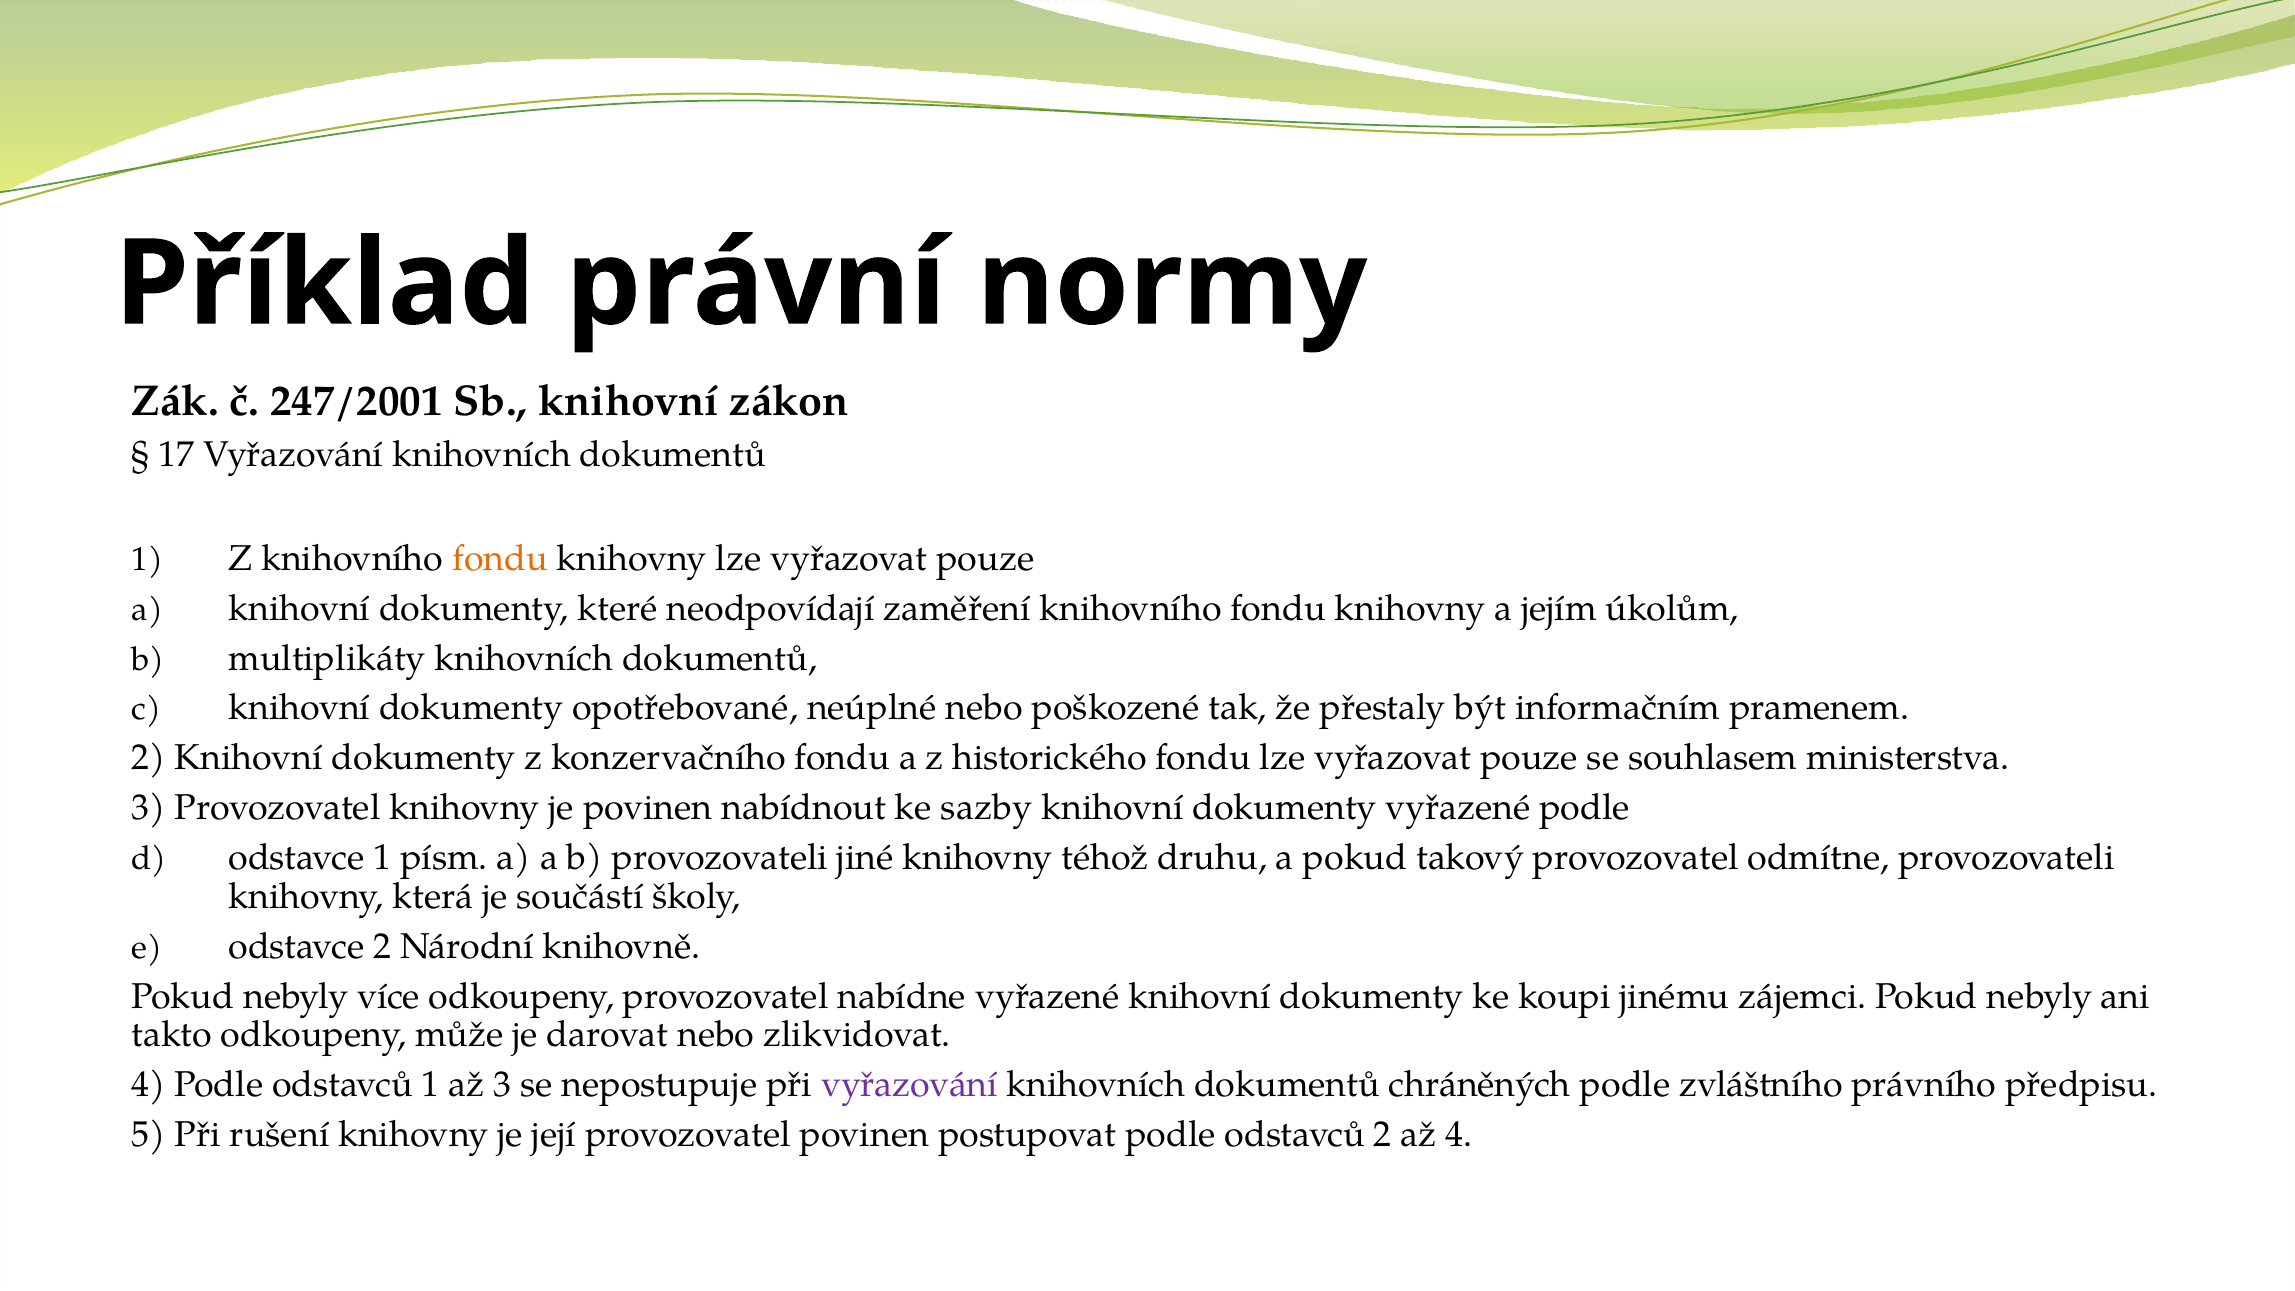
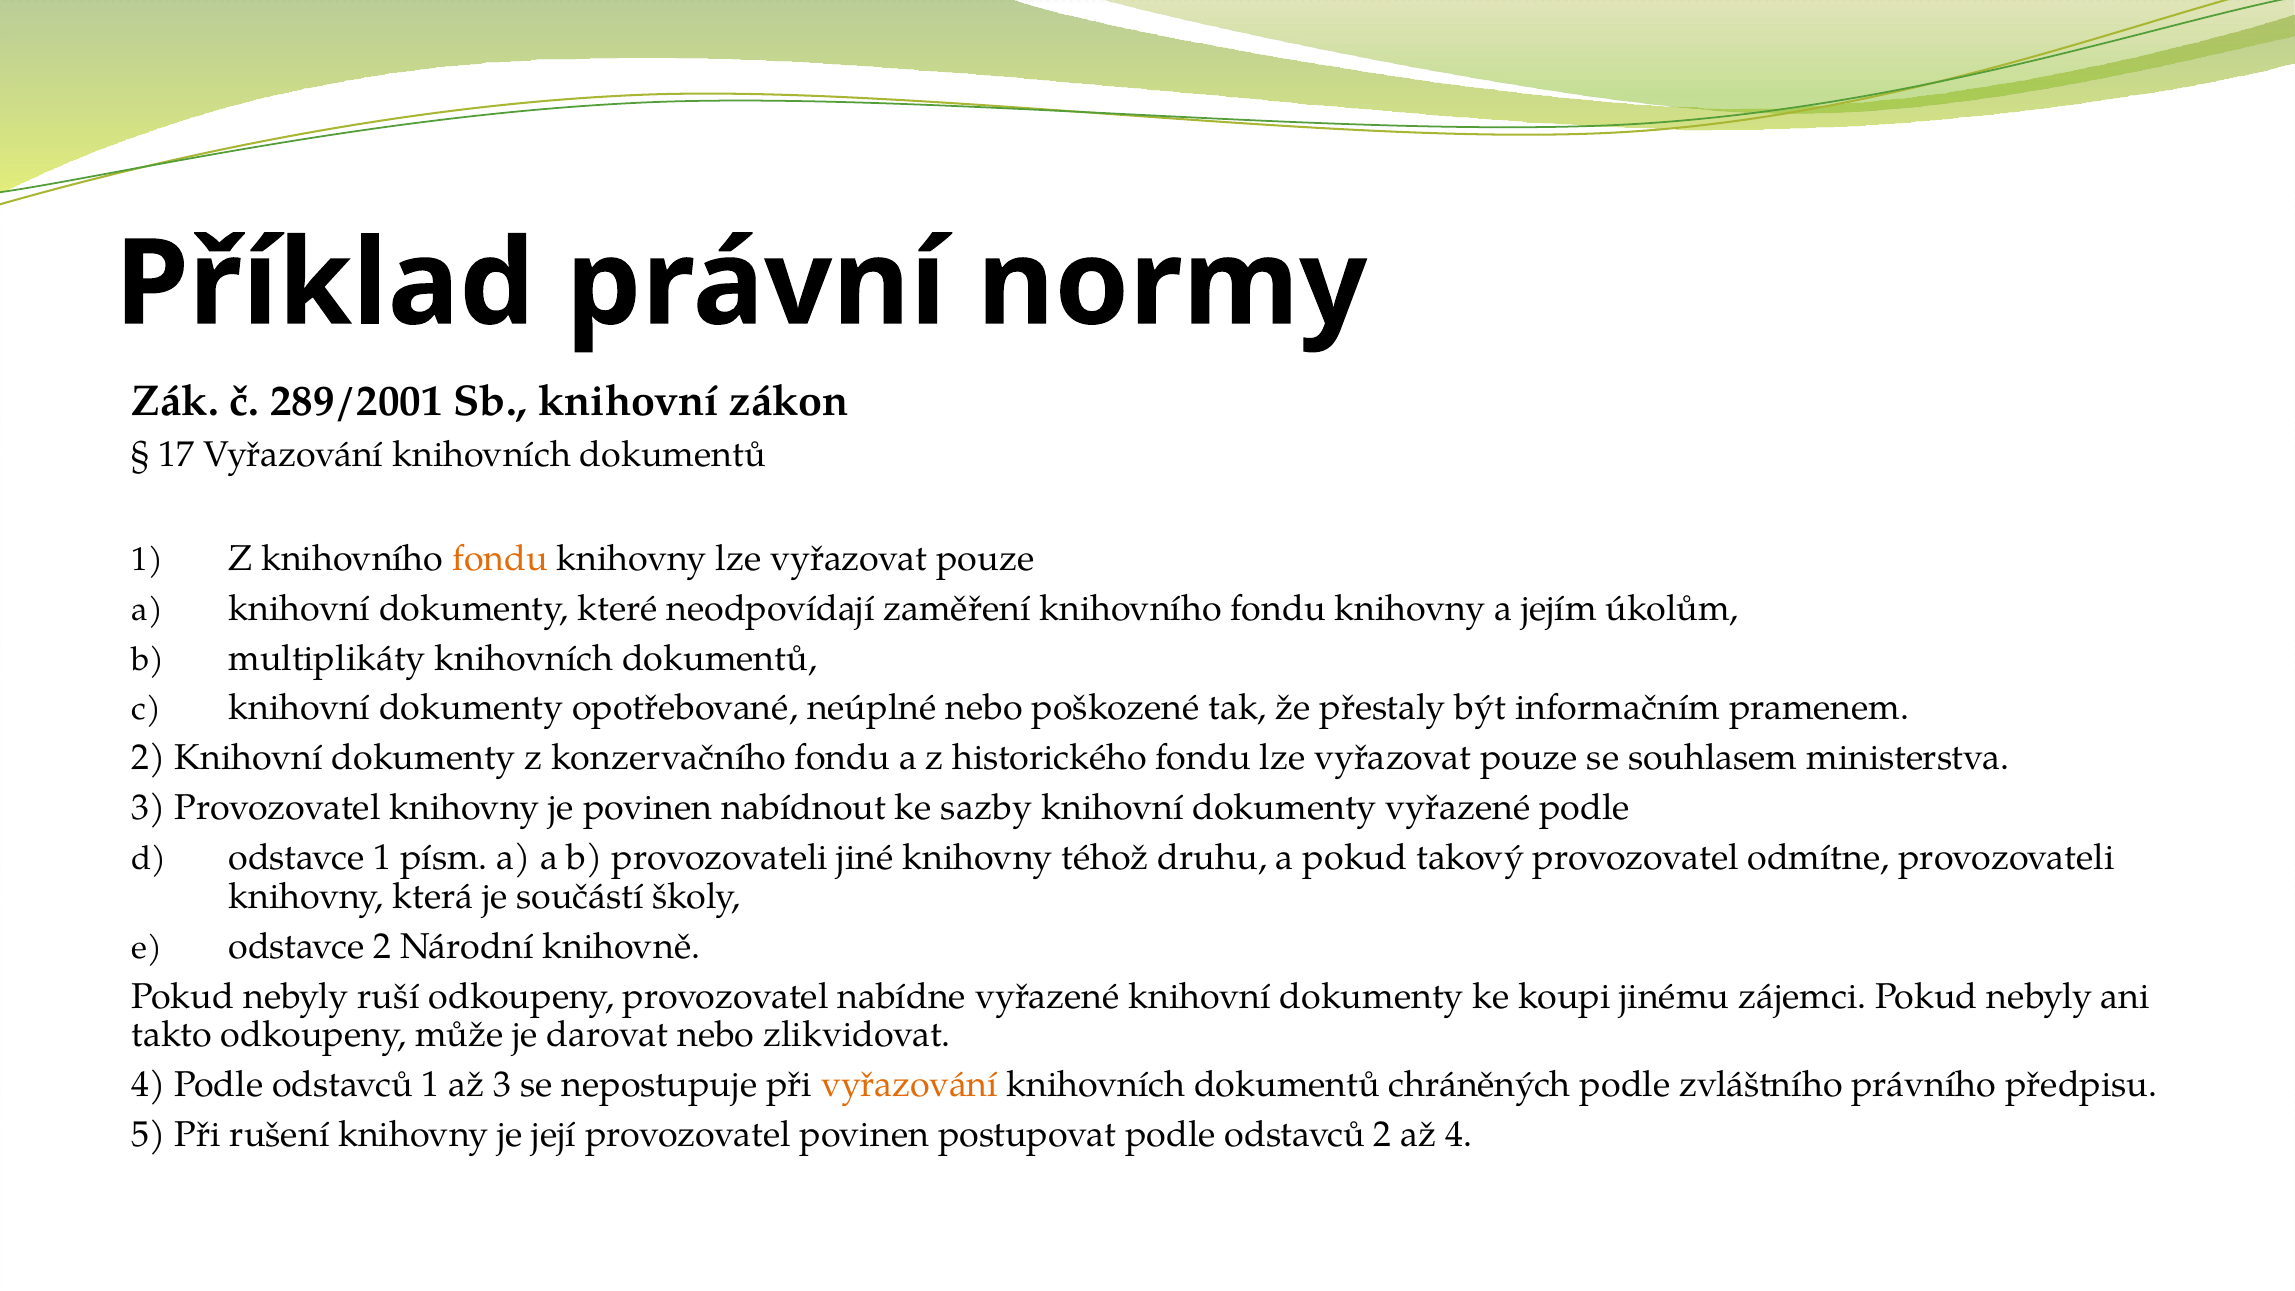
247/2001: 247/2001 -> 289/2001 (357, 402)
více: více -> ruší (388, 996)
vyřazování colour: purple -> orange (909, 1085)
